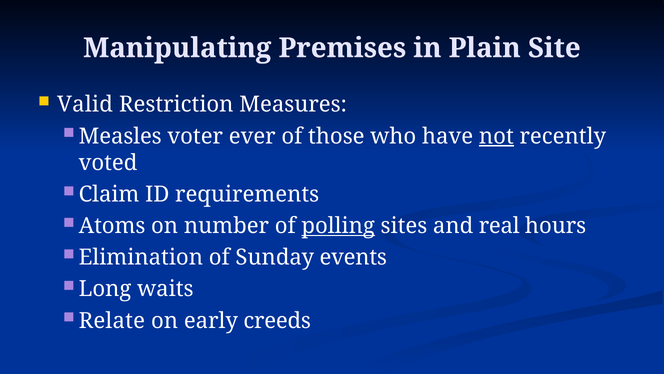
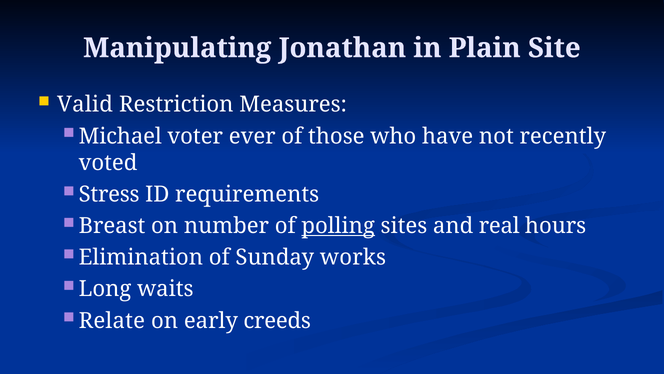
Premises: Premises -> Jonathan (342, 48)
Measles: Measles -> Michael (120, 136)
not underline: present -> none (496, 136)
Claim: Claim -> Stress (109, 194)
Atoms: Atoms -> Breast (112, 226)
events: events -> works (353, 257)
